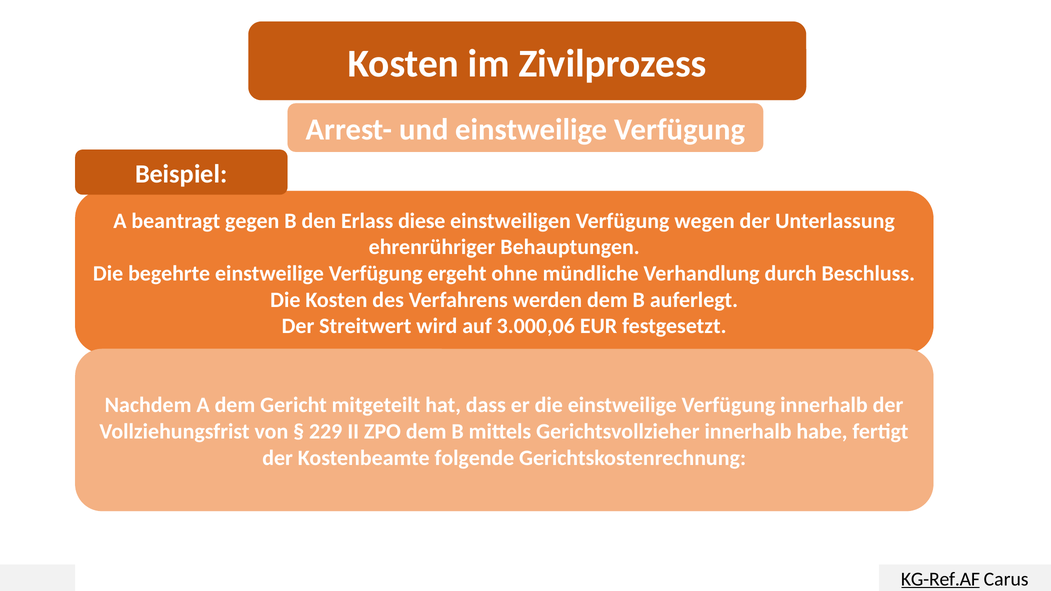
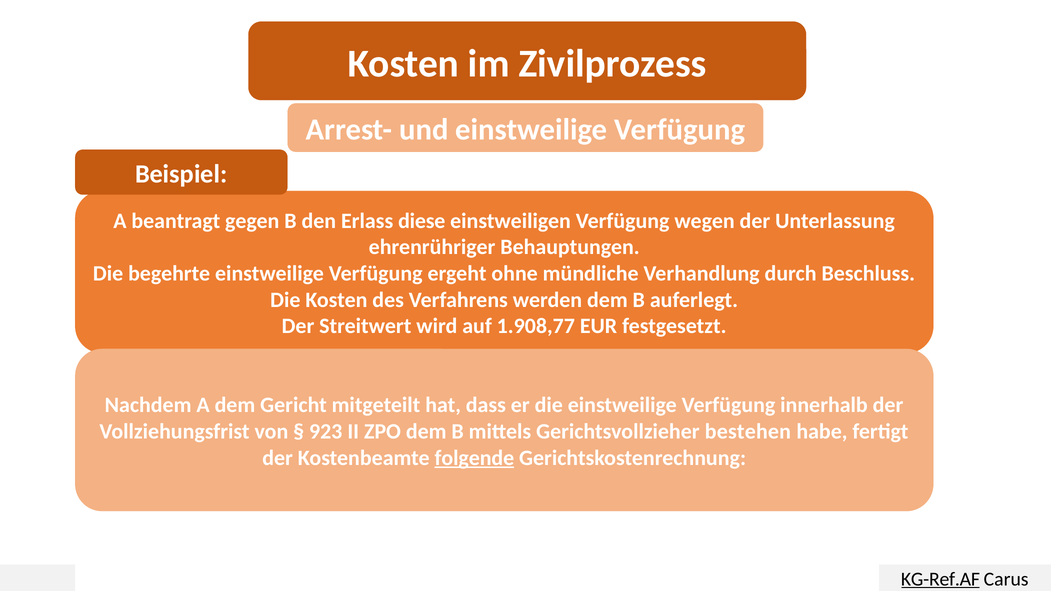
3.000,06: 3.000,06 -> 1.908,77 (536, 326)
229: 229 -> 923 (326, 432)
Gerichtsvollzieher innerhalb: innerhalb -> bestehen (748, 432)
folgende underline: none -> present (474, 458)
